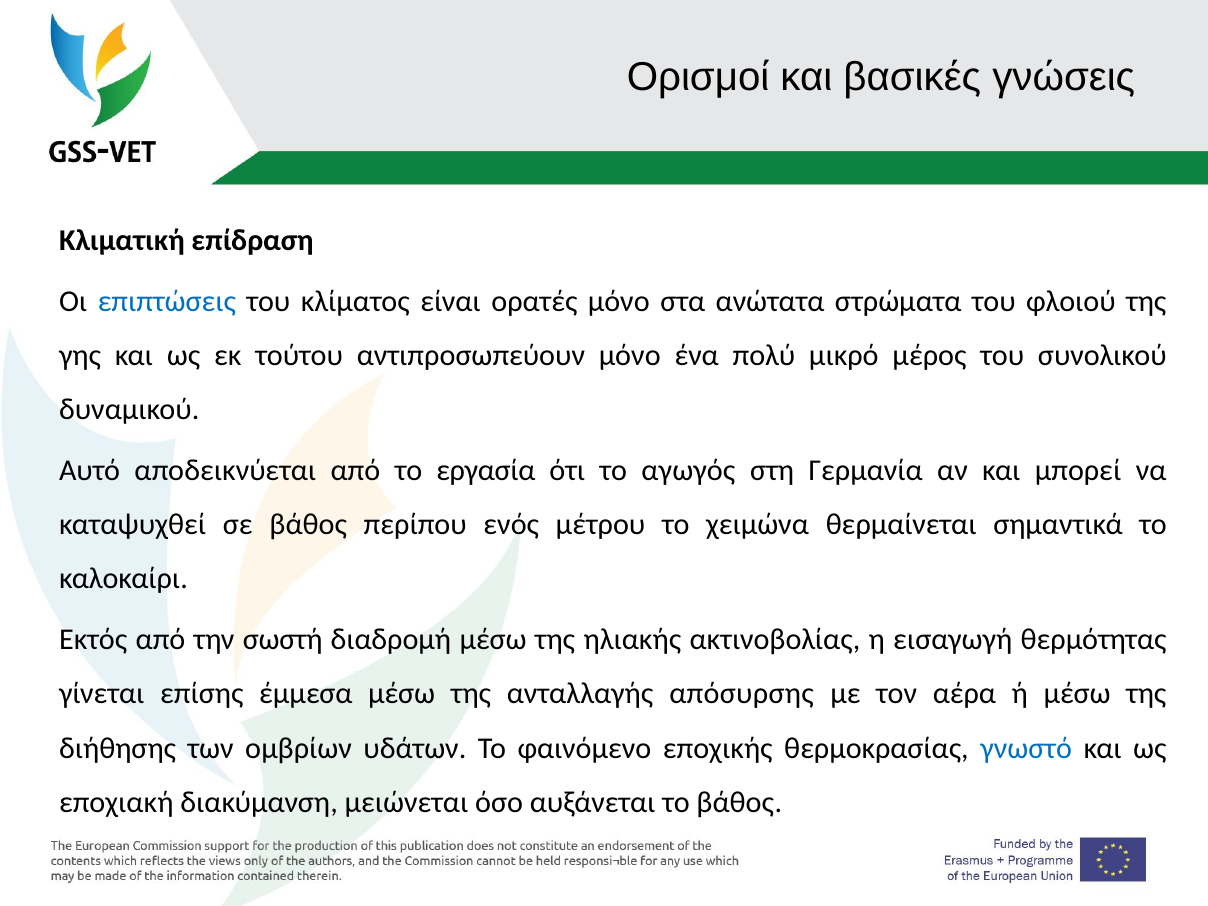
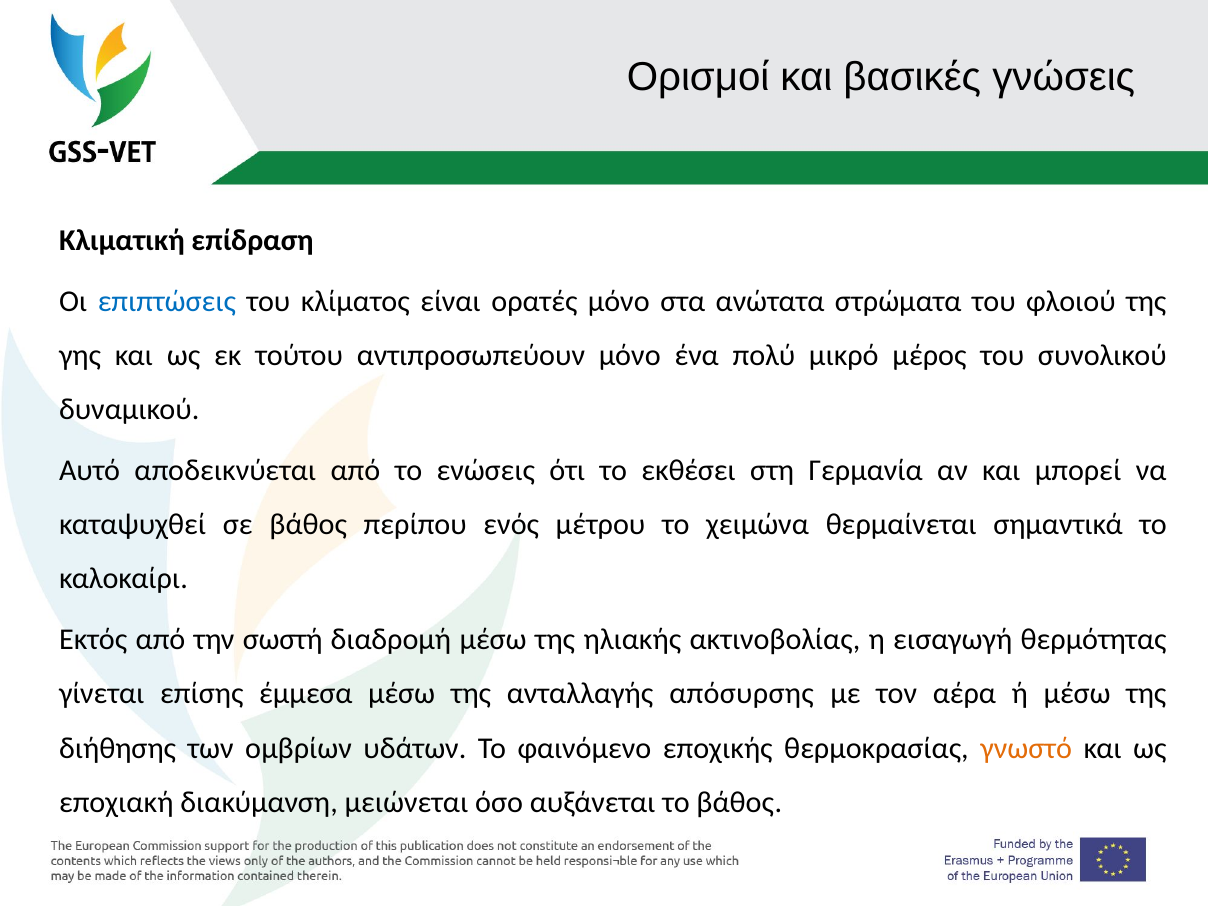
εργασία: εργασία -> ενώσεις (486, 470)
αγωγός: αγωγός -> εκθέσει (689, 470)
γνωστό colour: blue -> orange (1026, 748)
